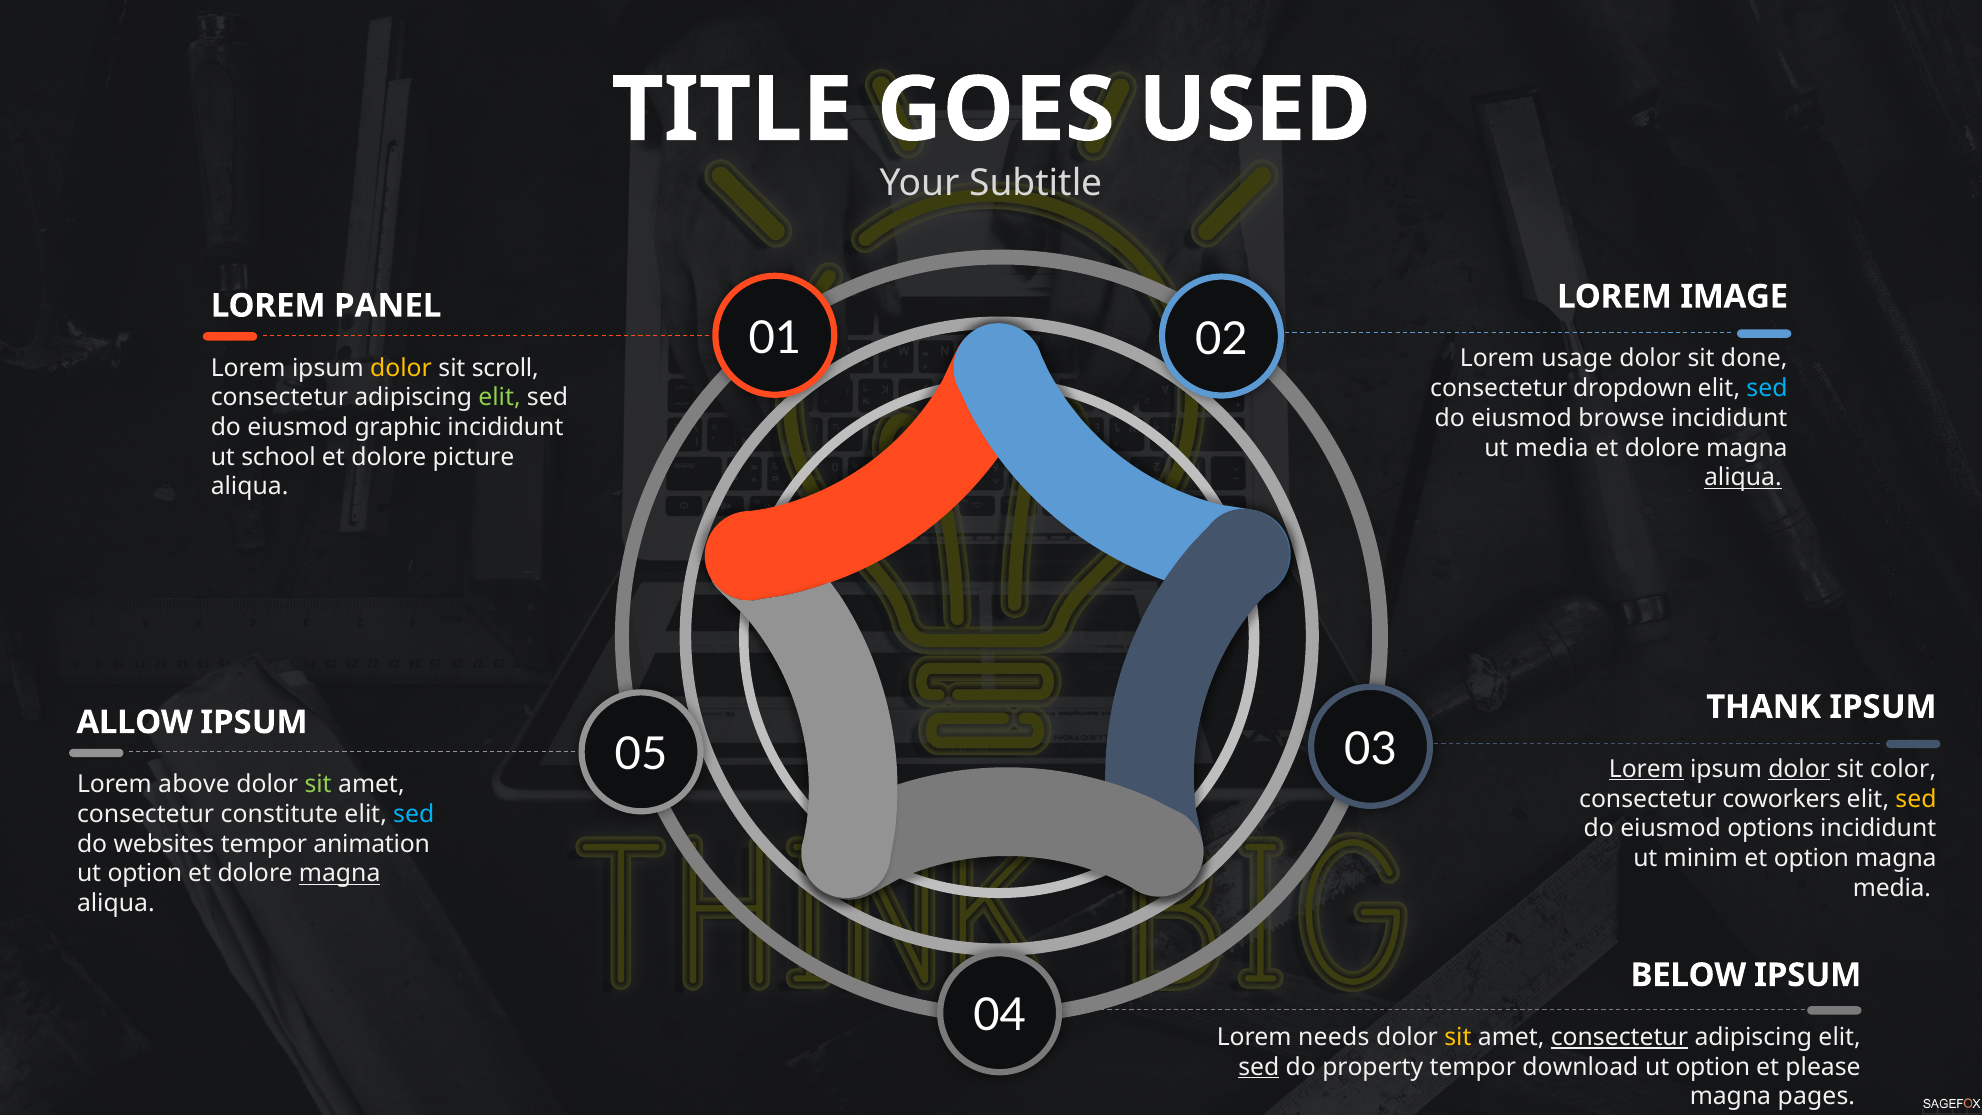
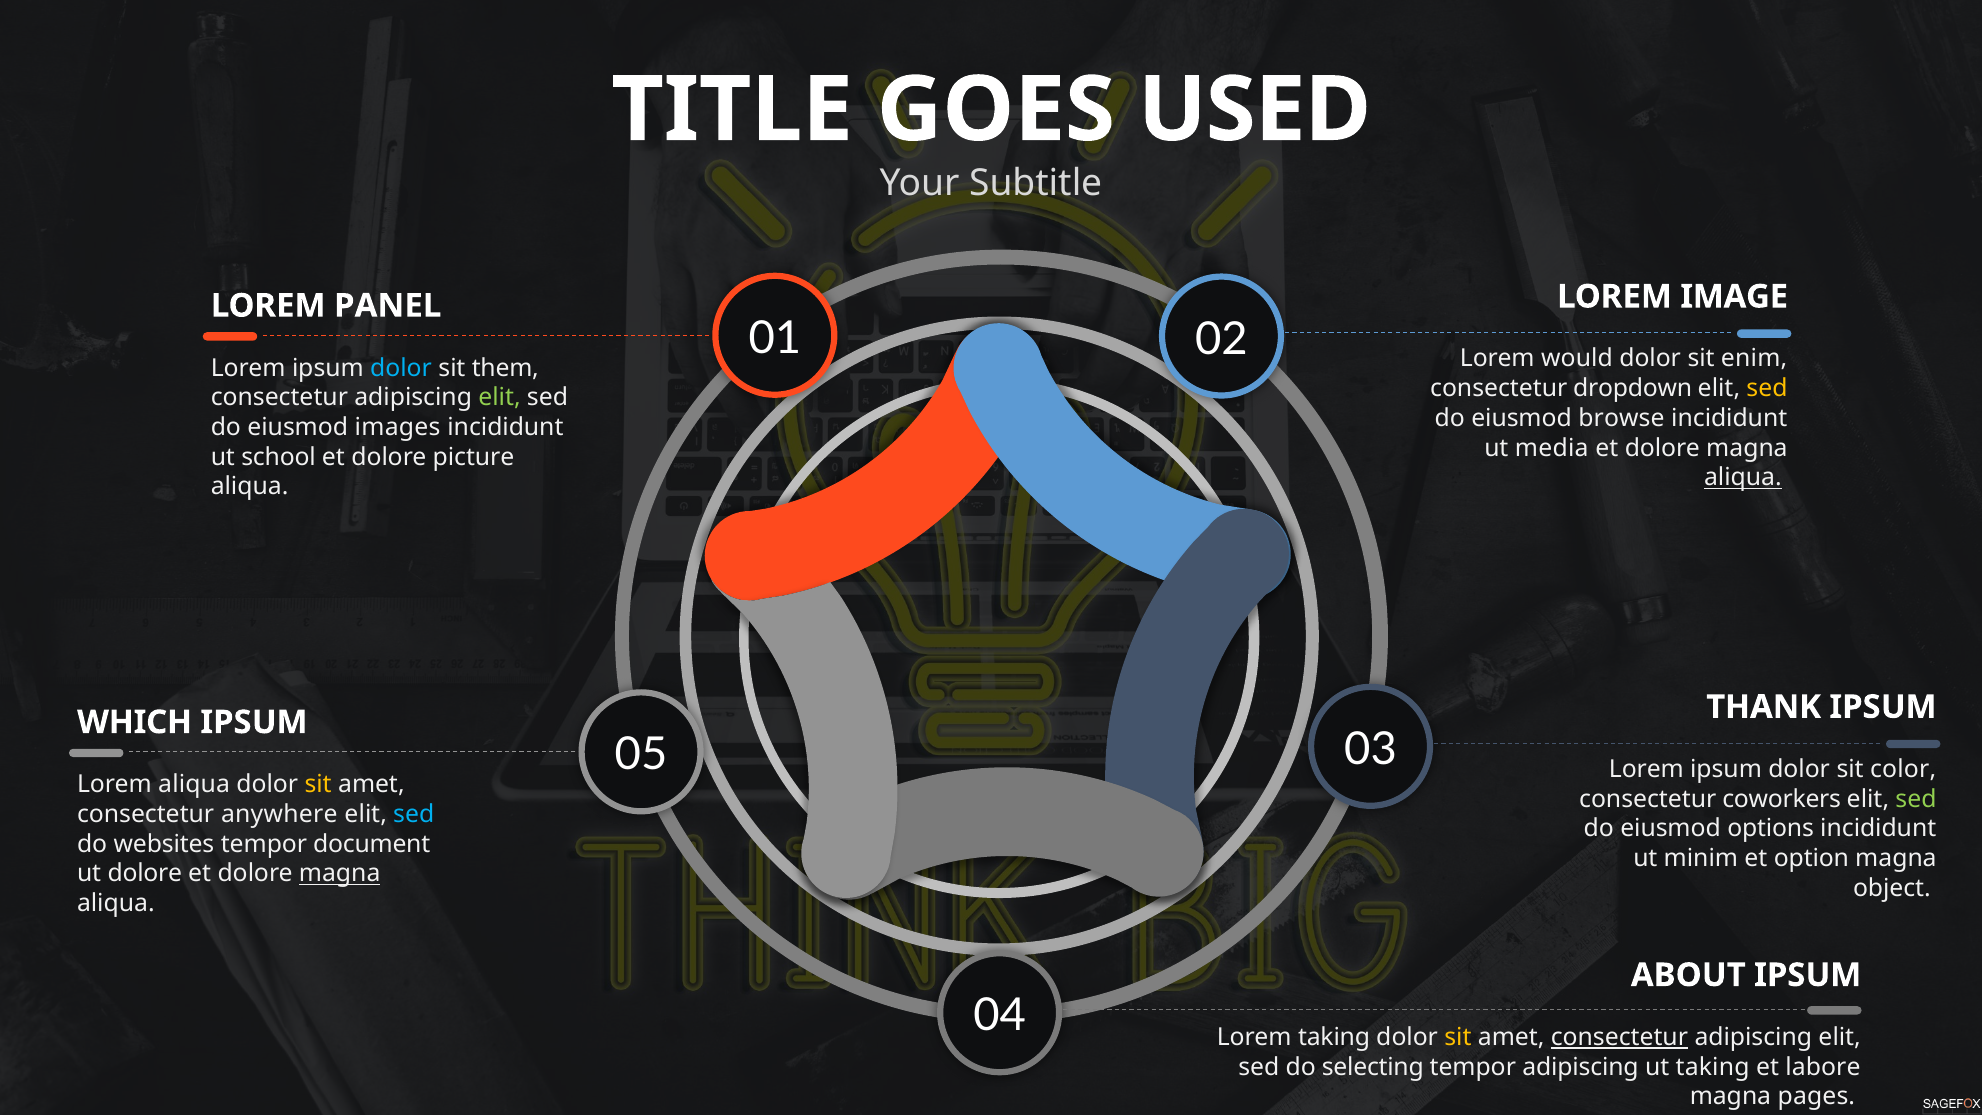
usage: usage -> would (1577, 359)
done: done -> enim (1754, 359)
dolor colour: yellow -> light blue (401, 368)
scroll: scroll -> them (505, 368)
sed colour: light blue -> yellow (1767, 388)
graphic: graphic -> images (398, 427)
ALLOW: ALLOW -> WHICH (135, 722)
Lorem underline: present -> none (1646, 769)
dolor underline: present -> none (1799, 769)
Lorem above: above -> aliqua (194, 784)
sit colour: light green -> yellow (318, 784)
sed colour: yellow -> light green (1916, 799)
constitute: constitute -> anywhere (279, 814)
animation: animation -> document (372, 844)
option: option -> dolore (145, 874)
media: media -> object (1892, 888)
BELOW: BELOW -> ABOUT (1688, 975)
Lorem needs: needs -> taking (1334, 1037)
sed underline: present -> none (1259, 1067)
property: property -> selecting (1373, 1067)
tempor download: download -> adipiscing (1581, 1067)
option: option -> taking (1713, 1067)
please: please -> labore (1823, 1067)
